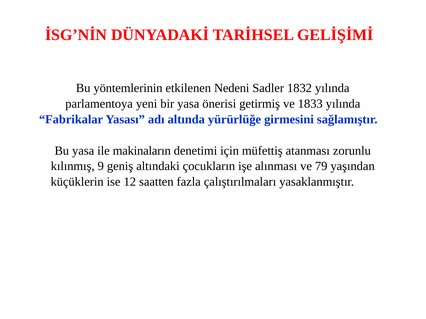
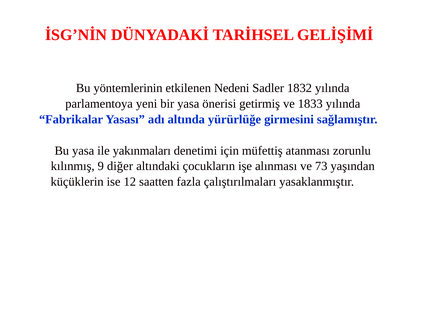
makinaların: makinaların -> yakınmaları (142, 151)
geniş: geniş -> diğer (120, 166)
79: 79 -> 73 (321, 166)
